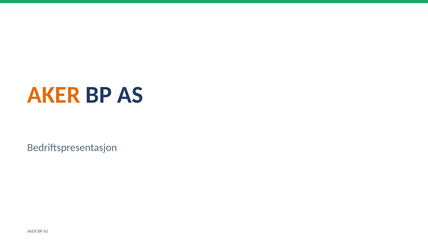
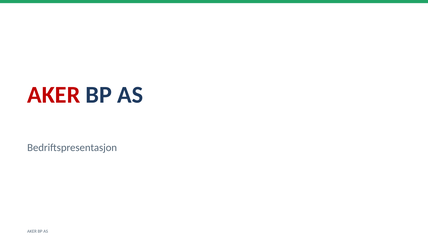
AKER colour: orange -> red (54, 95)
